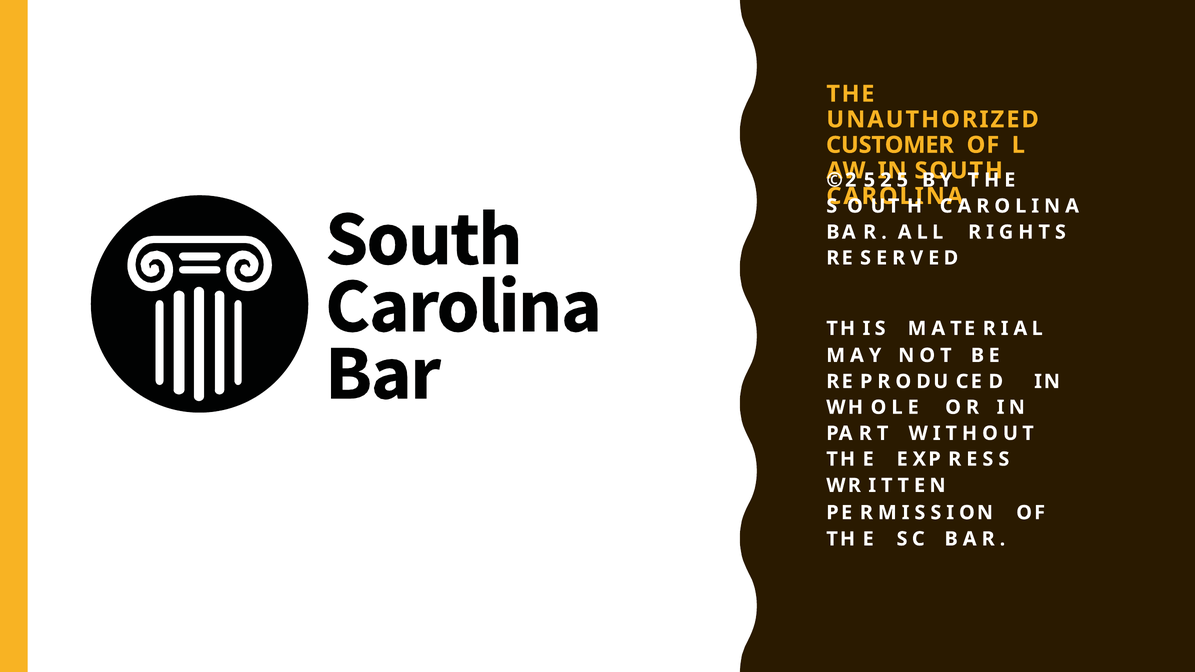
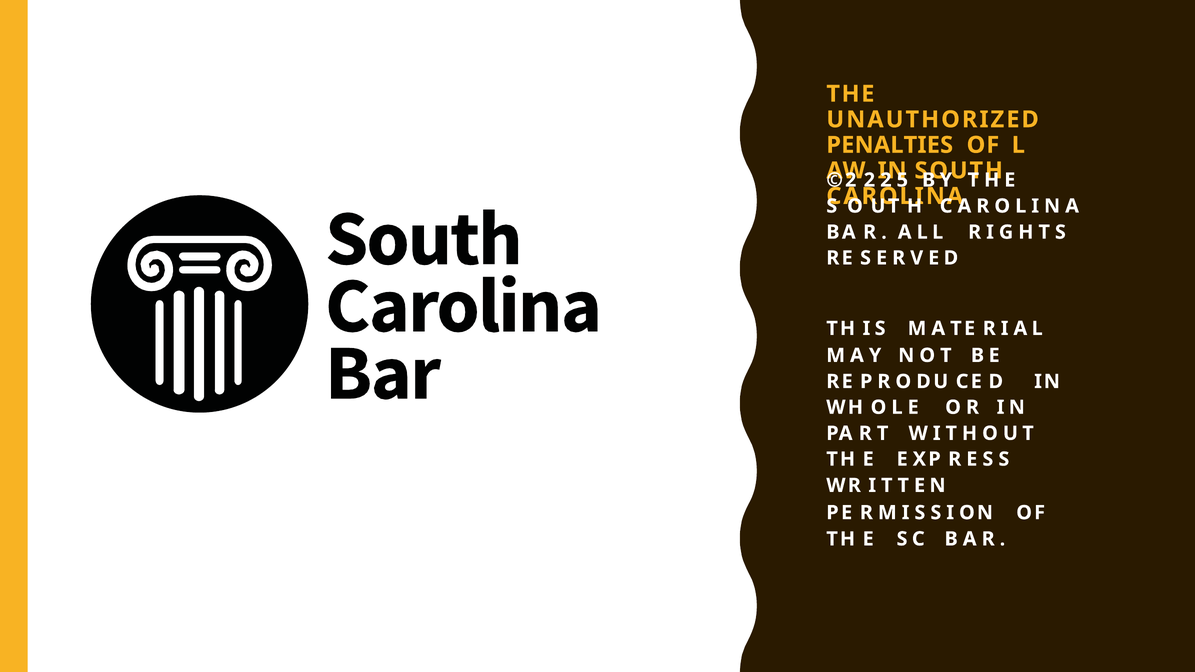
CUSTOMER: CUSTOMER -> PENALTIES (890, 145)
5: 5 -> 2 (869, 180)
